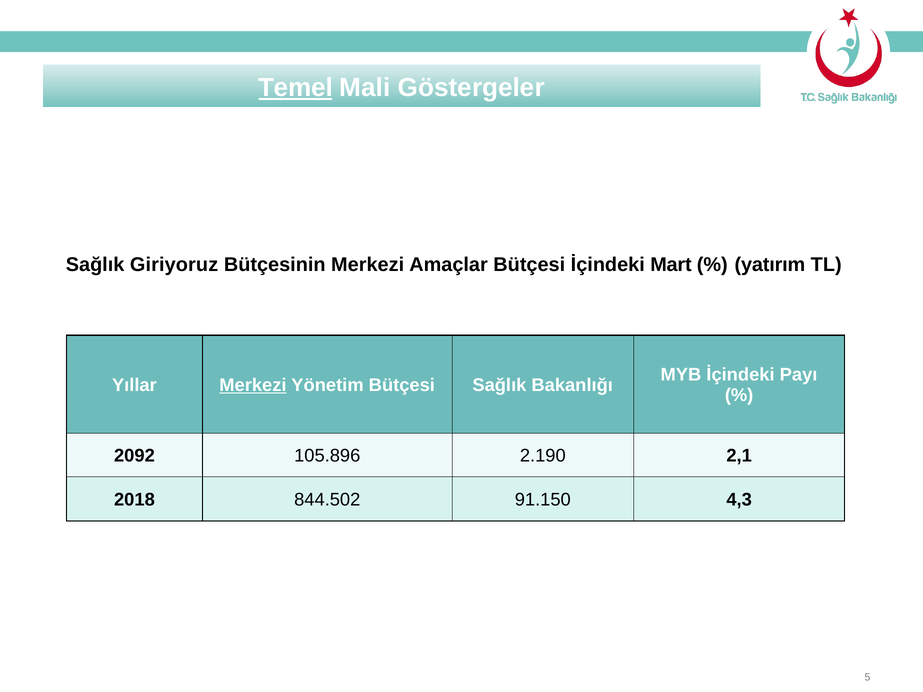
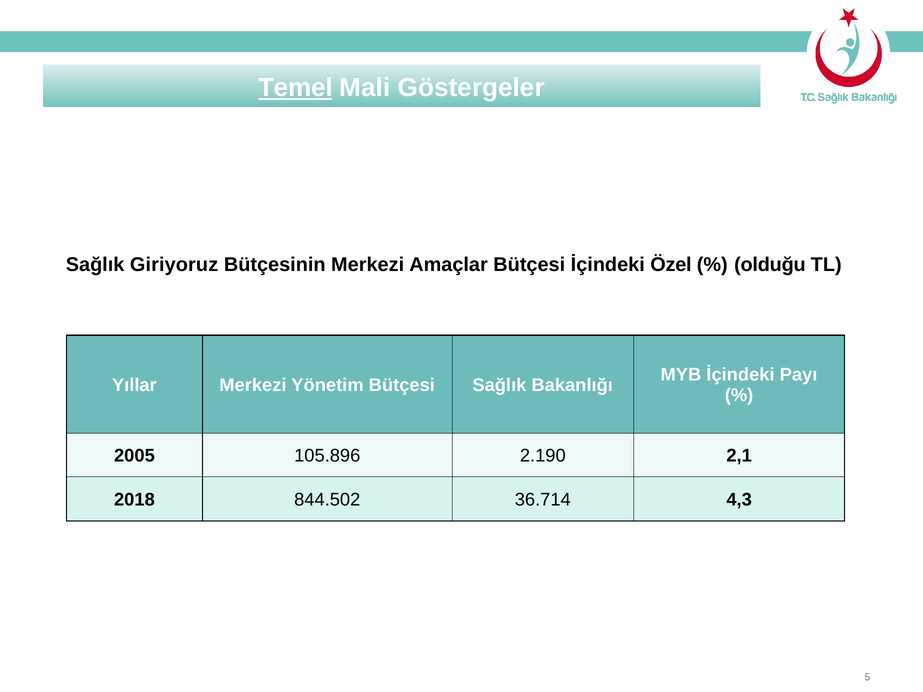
Mart: Mart -> Özel (671, 265)
yatırım: yatırım -> olduğu (770, 265)
Merkezi underline: present -> none (253, 385)
2092: 2092 -> 2005 (134, 456)
91.150: 91.150 -> 36.714 (543, 500)
